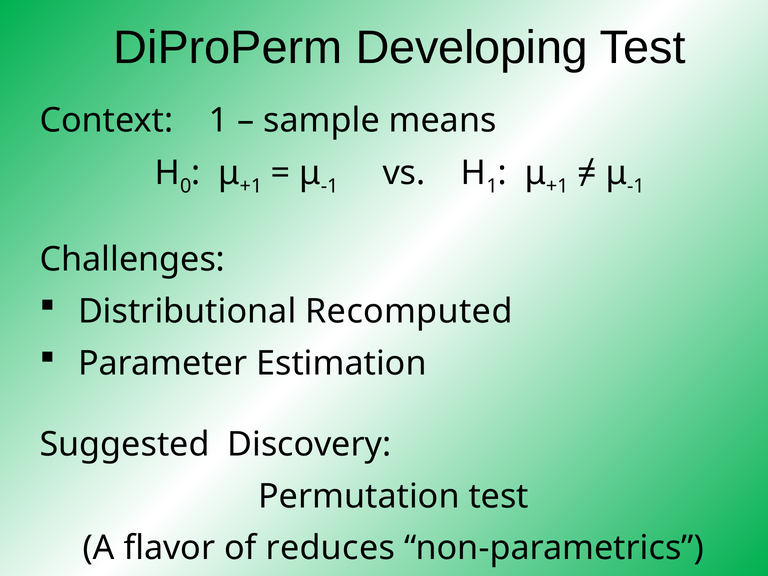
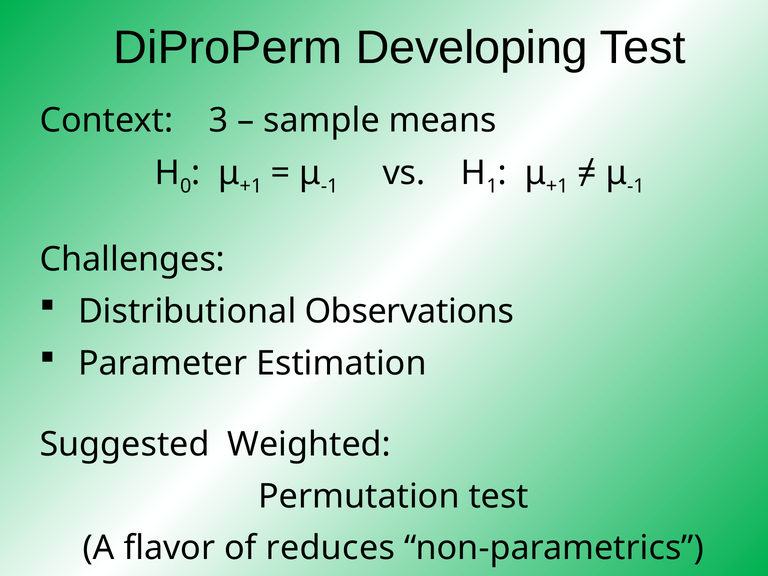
Context 1: 1 -> 3 (219, 120)
Recomputed: Recomputed -> Observations (409, 311)
Discovery: Discovery -> Weighted (309, 444)
